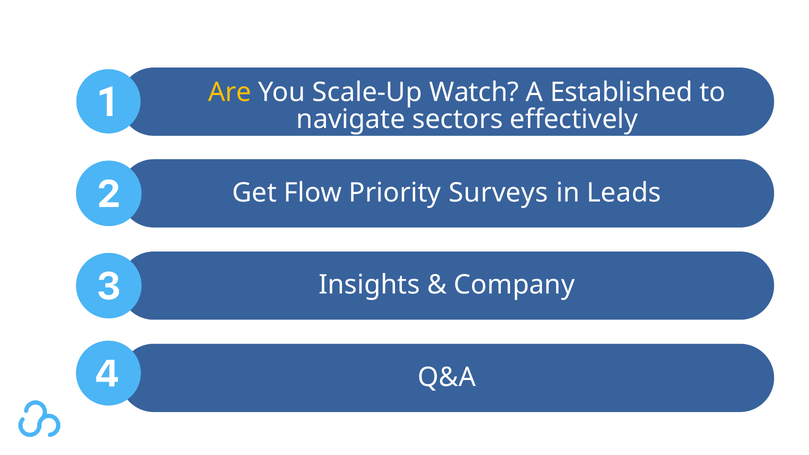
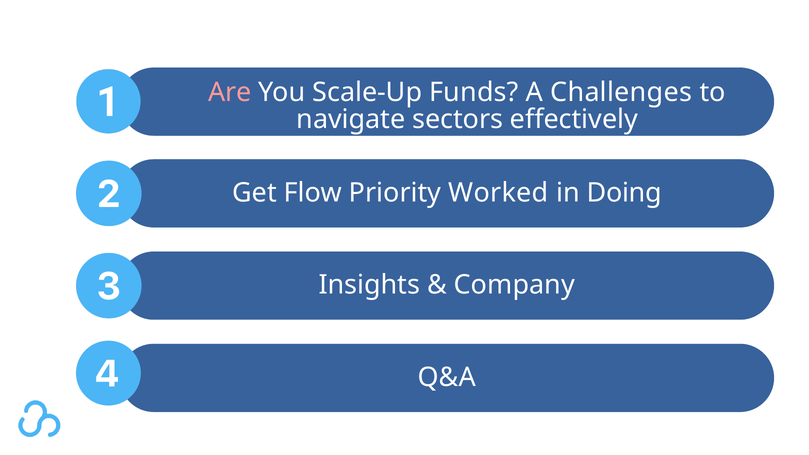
Are colour: yellow -> pink (230, 92)
Watch: Watch -> Funds (474, 92)
Established: Established -> Challenges (621, 92)
Surveys: Surveys -> Worked (499, 193)
Leads: Leads -> Doing (624, 193)
